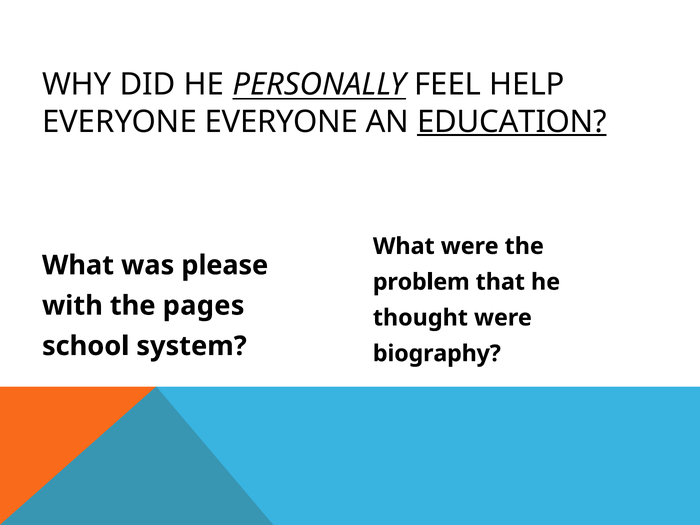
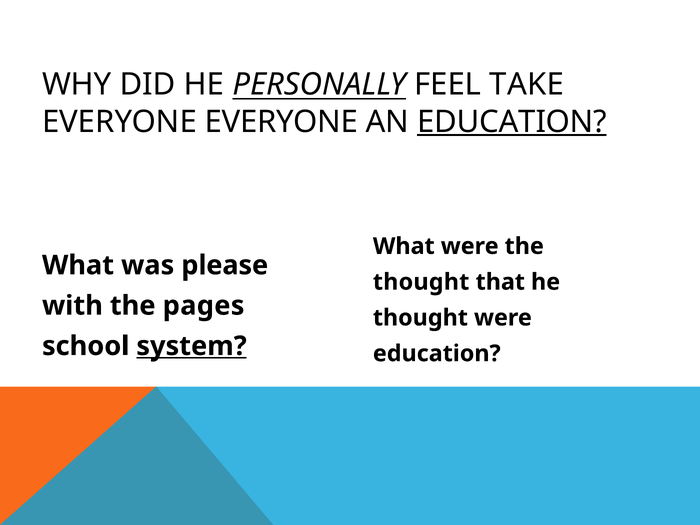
HELP: HELP -> TAKE (527, 84)
problem: problem -> thought (421, 282)
system underline: none -> present (192, 346)
biography: biography -> education (437, 354)
